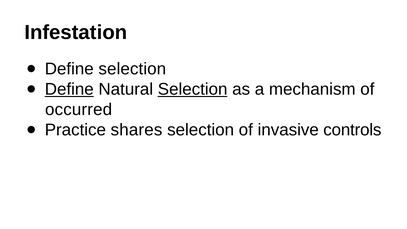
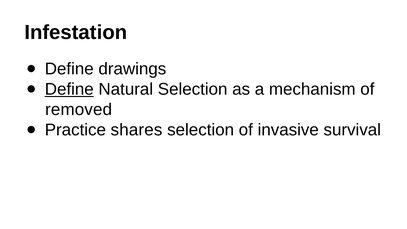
Define selection: selection -> drawings (132, 69)
Selection underline: present -> none (193, 89)
occurred: occurred -> removed (79, 110)
controls: controls -> survival (352, 130)
